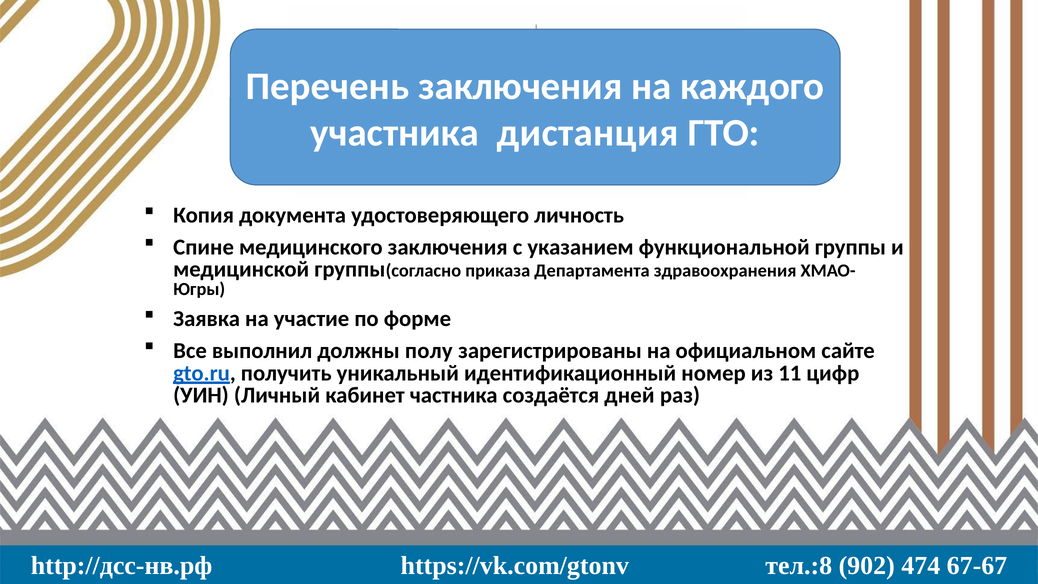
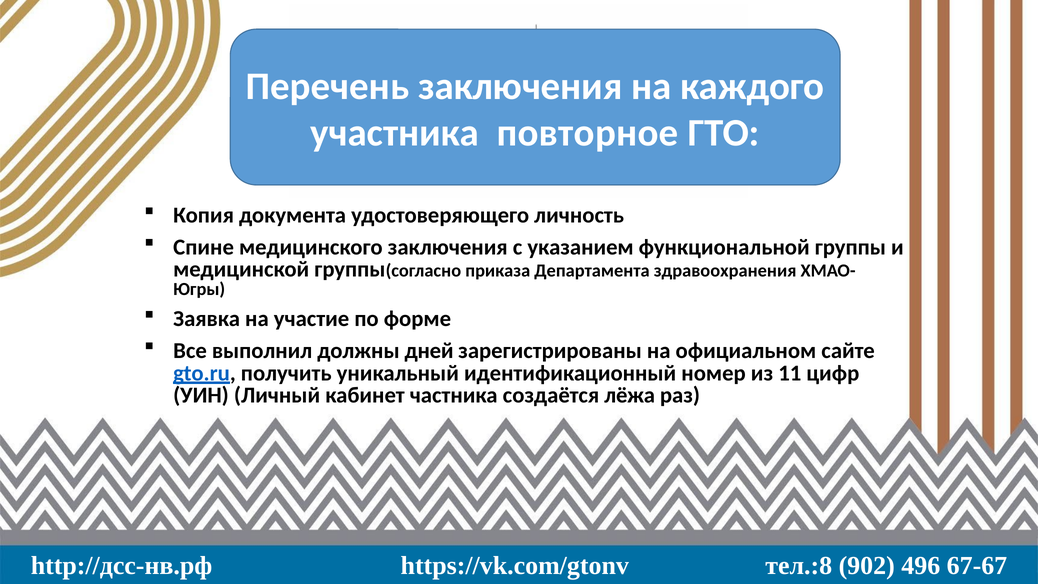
дистанция: дистанция -> повторное (588, 133)
полу: полу -> дней (429, 351)
дней: дней -> лёжа (630, 395)
474: 474 -> 496 (921, 566)
